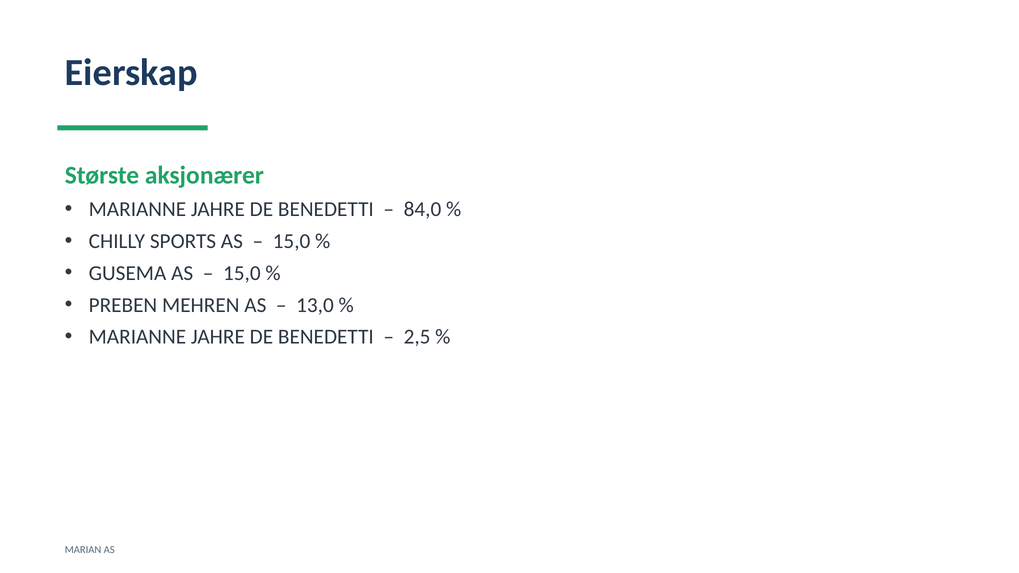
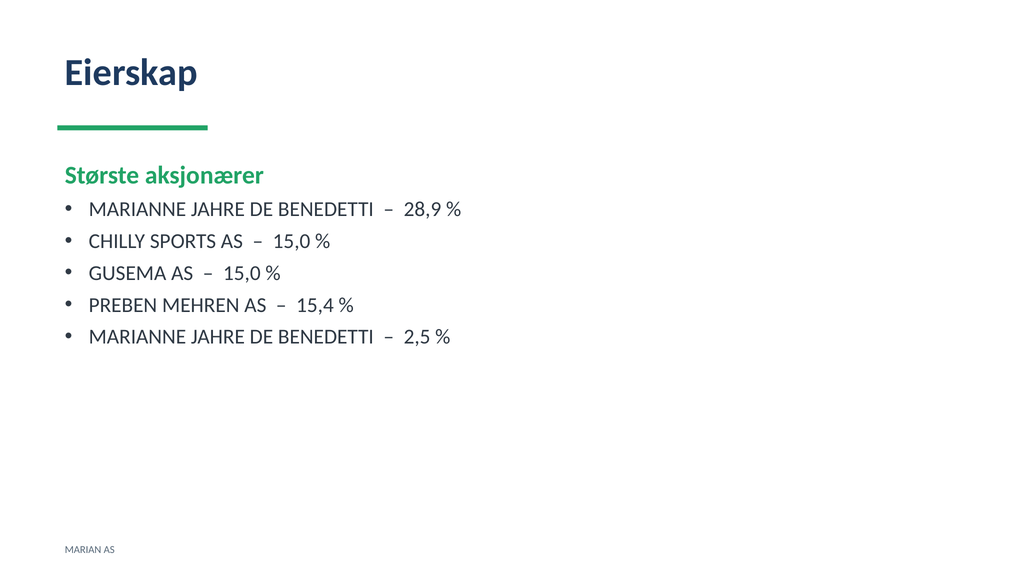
84,0: 84,0 -> 28,9 (422, 210)
13,0: 13,0 -> 15,4 (315, 305)
